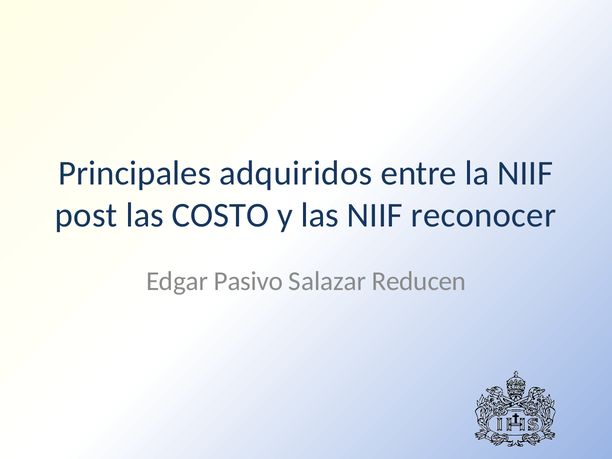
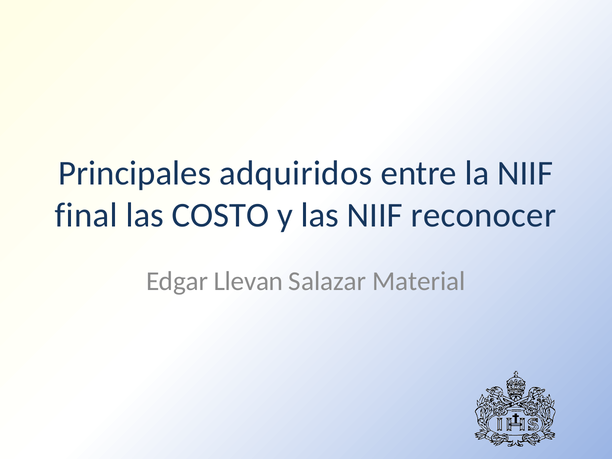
post: post -> final (86, 215)
Pasivo: Pasivo -> Llevan (248, 281)
Reducen: Reducen -> Material (419, 281)
